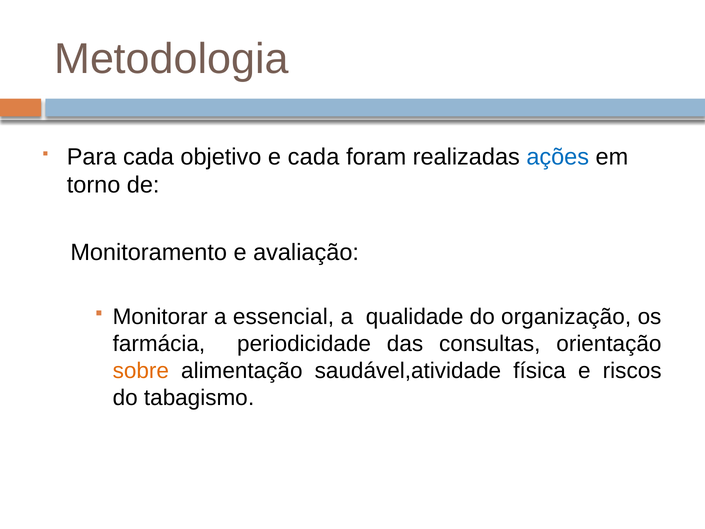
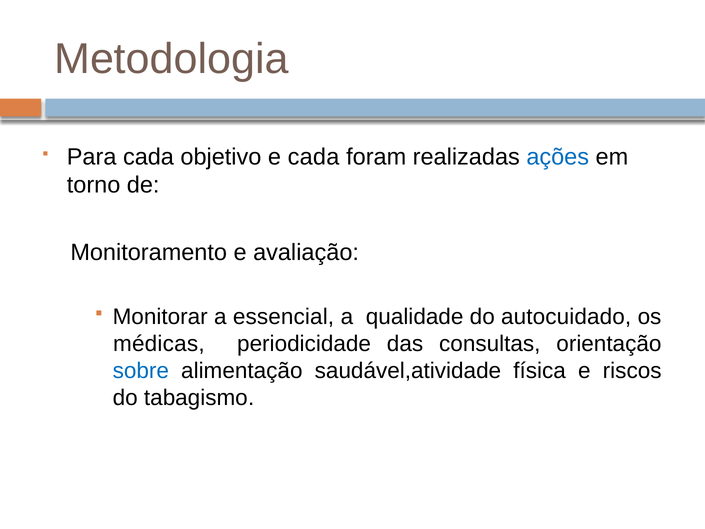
organização: organização -> autocuidado (566, 316)
farmácia: farmácia -> médicas (159, 343)
sobre colour: orange -> blue (141, 370)
